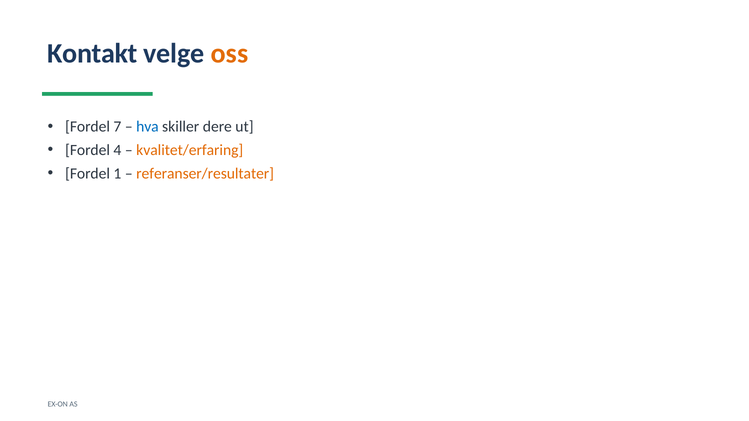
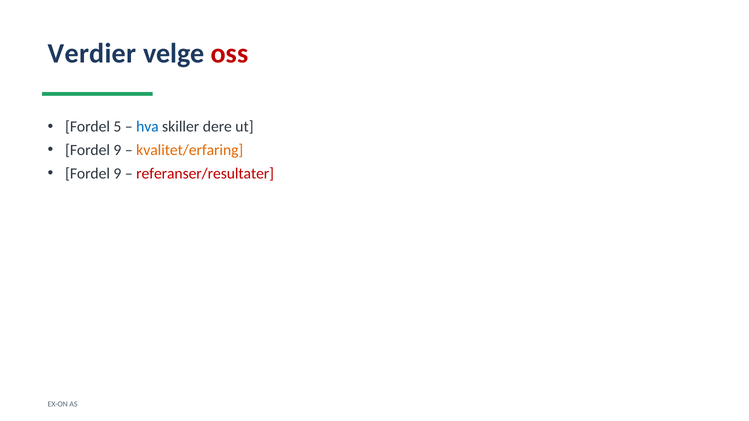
Kontakt: Kontakt -> Verdier (92, 53)
oss colour: orange -> red (230, 53)
7: 7 -> 5 (117, 127)
4: 4 -> 9 (117, 150)
1: 1 -> 9 (117, 174)
referanser/resultater colour: orange -> red (205, 174)
